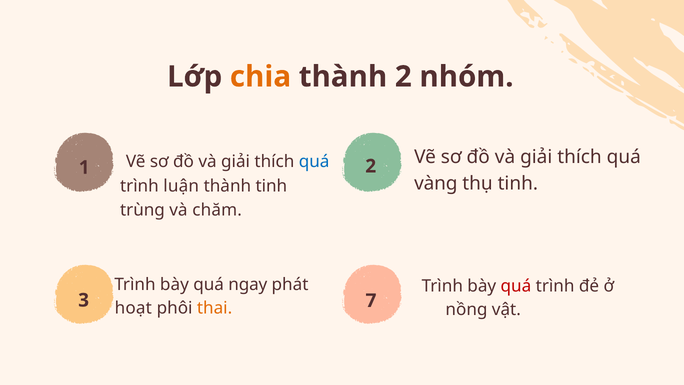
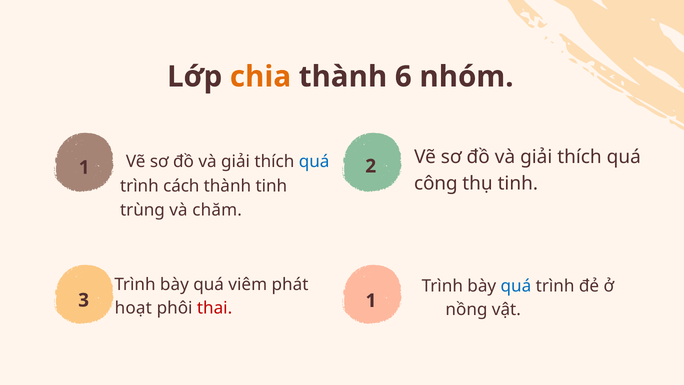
thành 2: 2 -> 6 (403, 77)
vàng: vàng -> công (436, 183)
luận: luận -> cách (181, 186)
ngay: ngay -> viêm (248, 285)
quá colour: red -> blue (516, 286)
3 7: 7 -> 1 (371, 301)
thai colour: orange -> red (215, 308)
